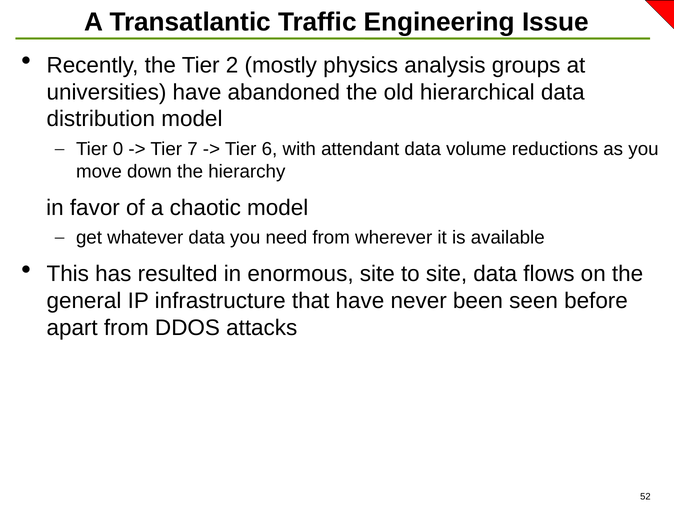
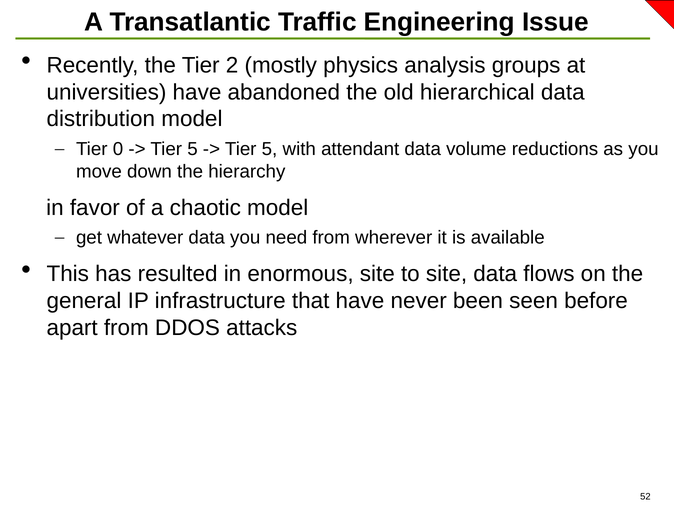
7: 7 -> 5 (192, 149)
6: 6 -> 5 (269, 149)
